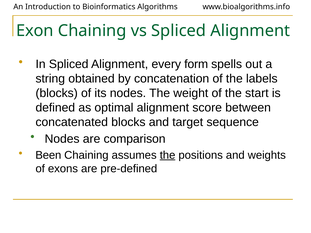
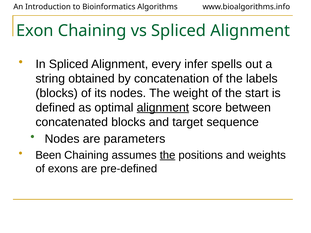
form: form -> infer (196, 64)
alignment underline: none -> present (163, 108)
comparison: comparison -> parameters (134, 139)
